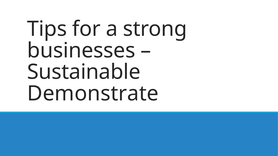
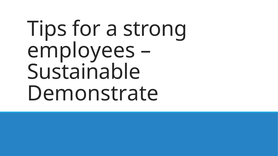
businesses: businesses -> employees (81, 51)
